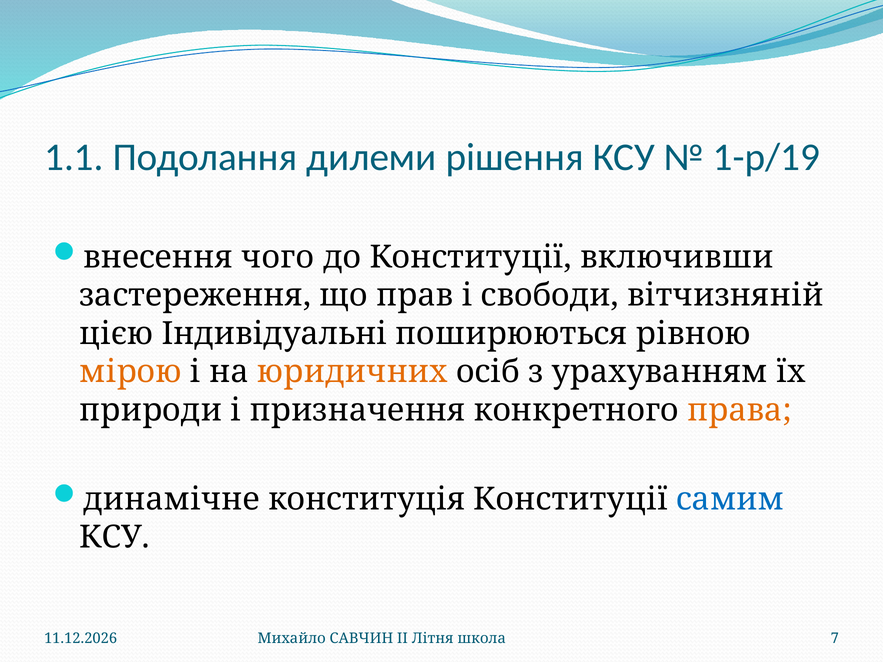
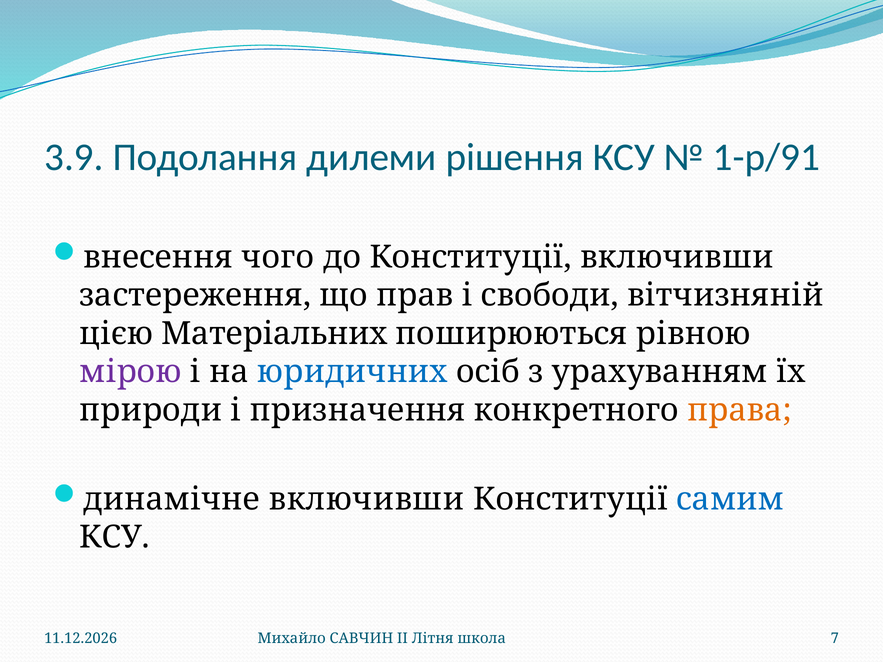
1.1: 1.1 -> 3.9 (74, 158)
1-р/19: 1-р/19 -> 1-р/91 (766, 158)
Індивідуальні: Індивідуальні -> Матеріальних (275, 334)
мірою colour: orange -> purple (130, 372)
юридичних colour: orange -> blue (352, 372)
динамічне конституція: конституція -> включивши (366, 499)
